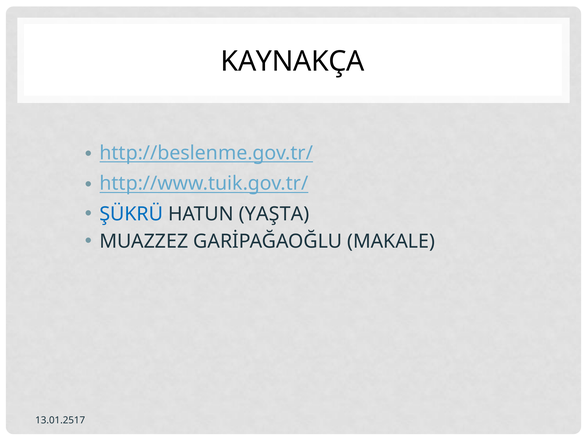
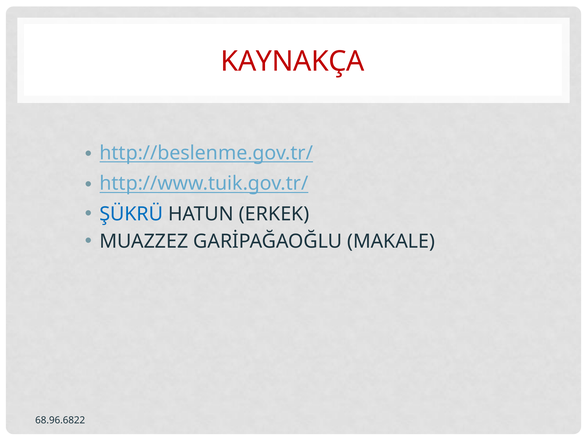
KAYNAKÇA colour: black -> red (293, 62)
YAŞTA: YAŞTA -> ERKEK (274, 214)
13.01.2517: 13.01.2517 -> 68.96.6822 (60, 420)
